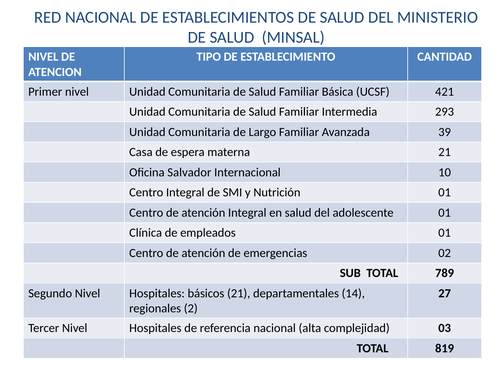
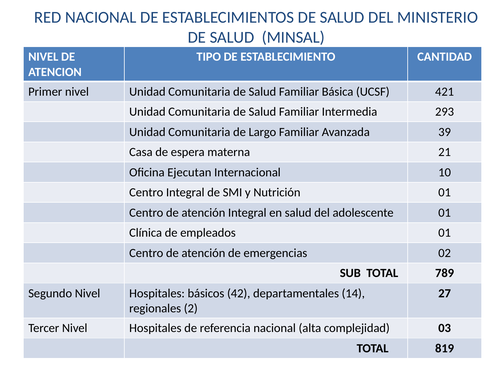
Salvador: Salvador -> Ejecutan (189, 172)
básicos 21: 21 -> 42 (239, 293)
